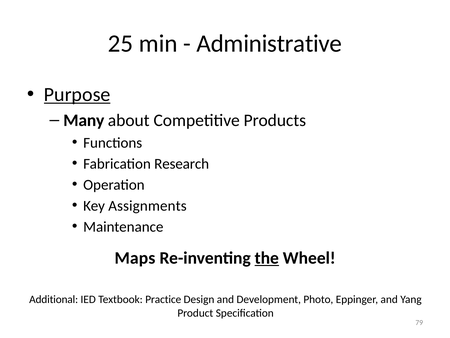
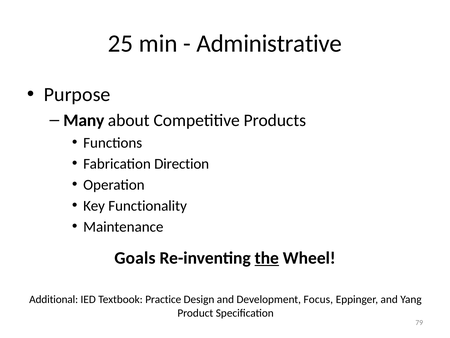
Purpose underline: present -> none (77, 94)
Research: Research -> Direction (182, 164)
Assignments: Assignments -> Functionality (148, 206)
Maps: Maps -> Goals (135, 258)
Photo: Photo -> Focus (318, 299)
